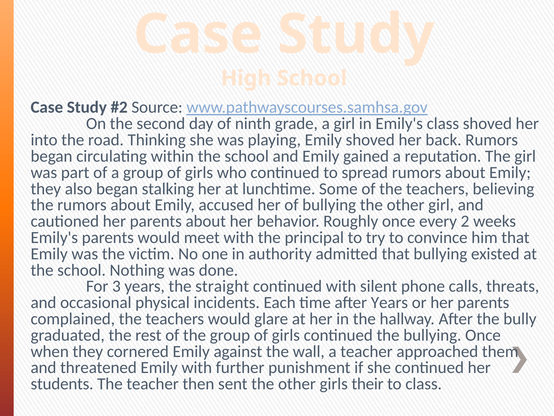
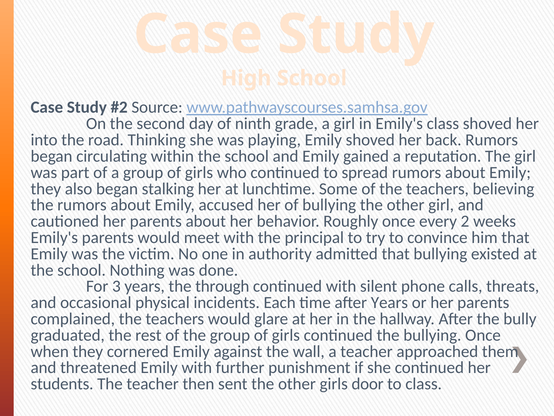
straight: straight -> through (222, 286)
their: their -> door (368, 384)
